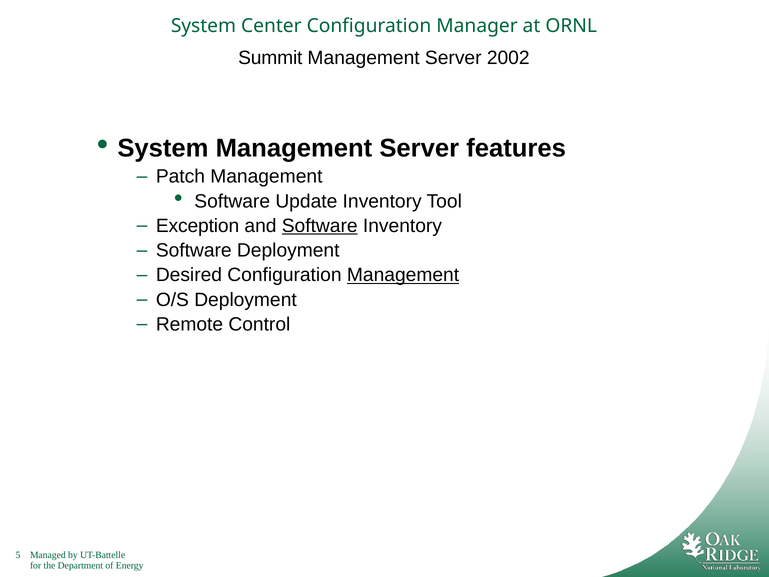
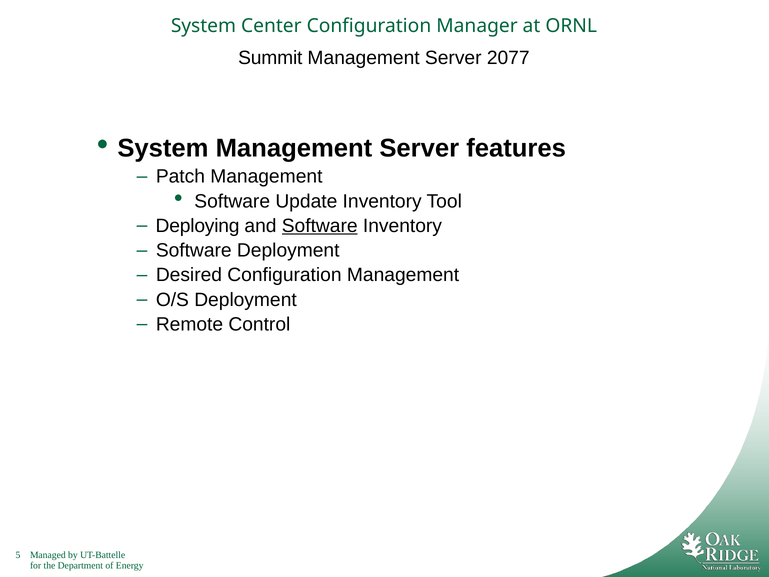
2002: 2002 -> 2077 (508, 58)
Exception: Exception -> Deploying (198, 226)
Management underline: present -> none (403, 275)
